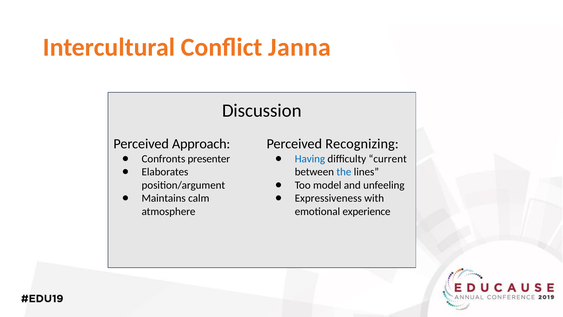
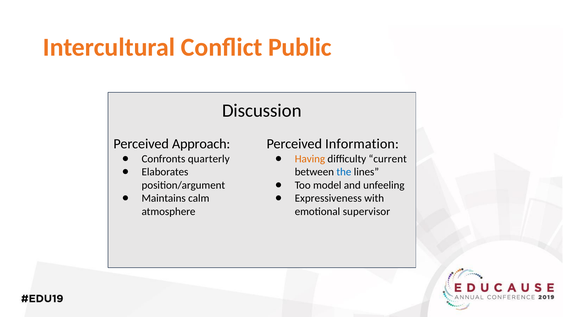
Janna: Janna -> Public (300, 47)
Recognizing: Recognizing -> Information (362, 144)
presenter: presenter -> quarterly (209, 159)
Having colour: blue -> orange (310, 159)
experience: experience -> supervisor (366, 211)
